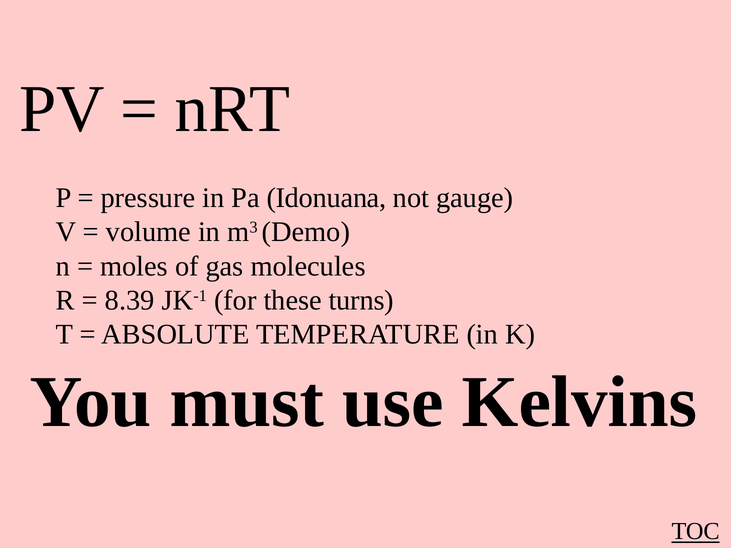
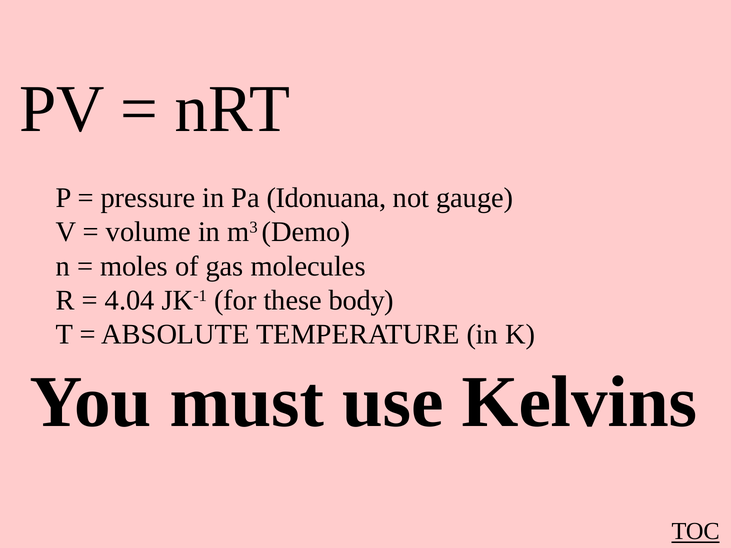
8.39: 8.39 -> 4.04 (130, 300)
turns: turns -> body (361, 300)
